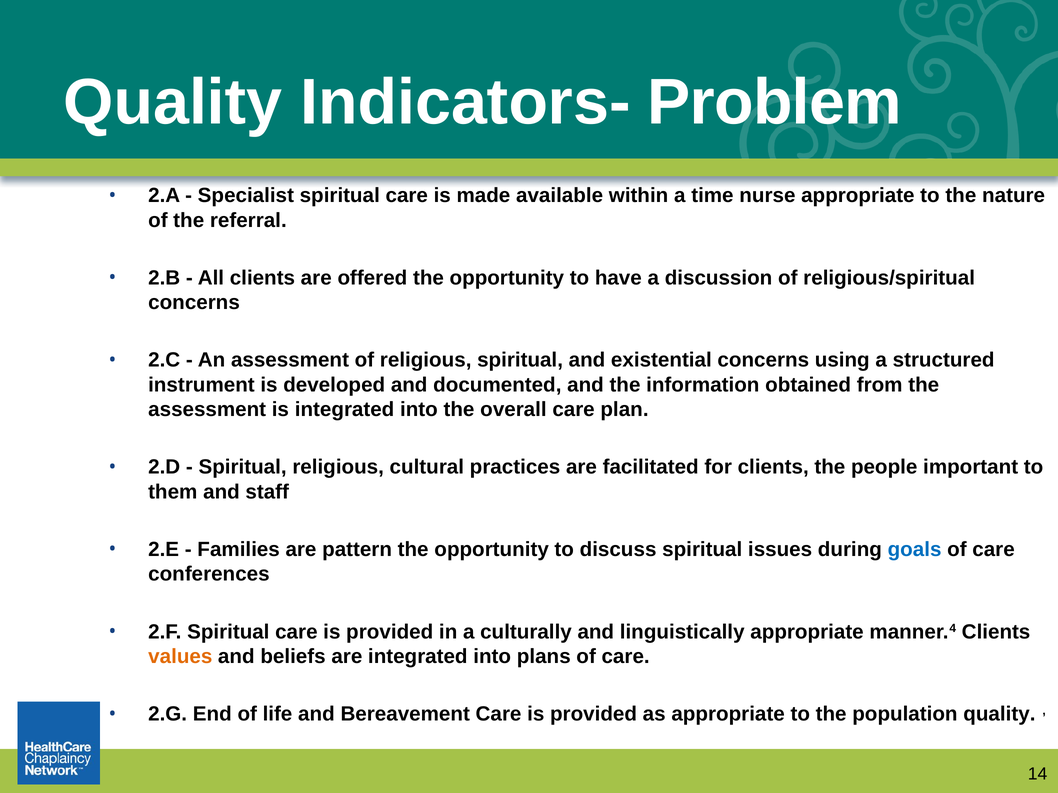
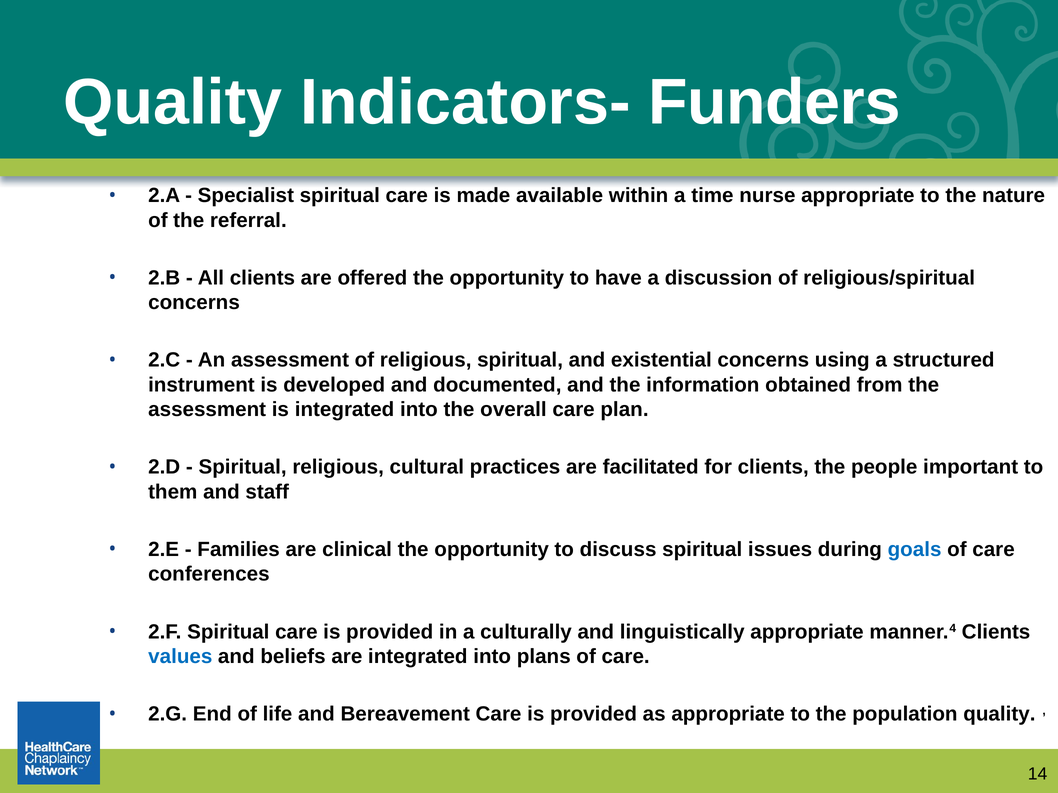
Problem: Problem -> Funders (775, 102)
pattern: pattern -> clinical (357, 550)
values colour: orange -> blue (180, 657)
